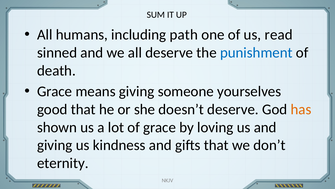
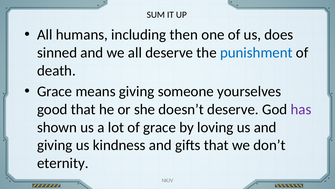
path: path -> then (184, 35)
read: read -> does (279, 35)
has colour: orange -> purple (301, 109)
